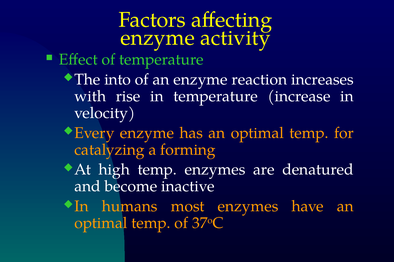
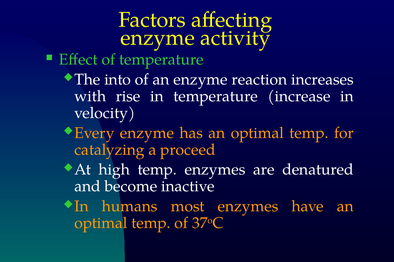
forming: forming -> proceed (188, 150)
